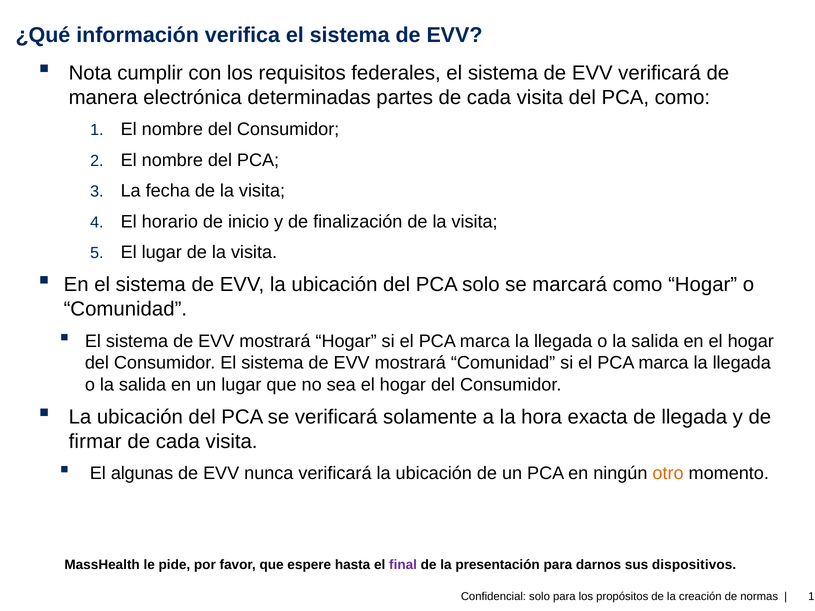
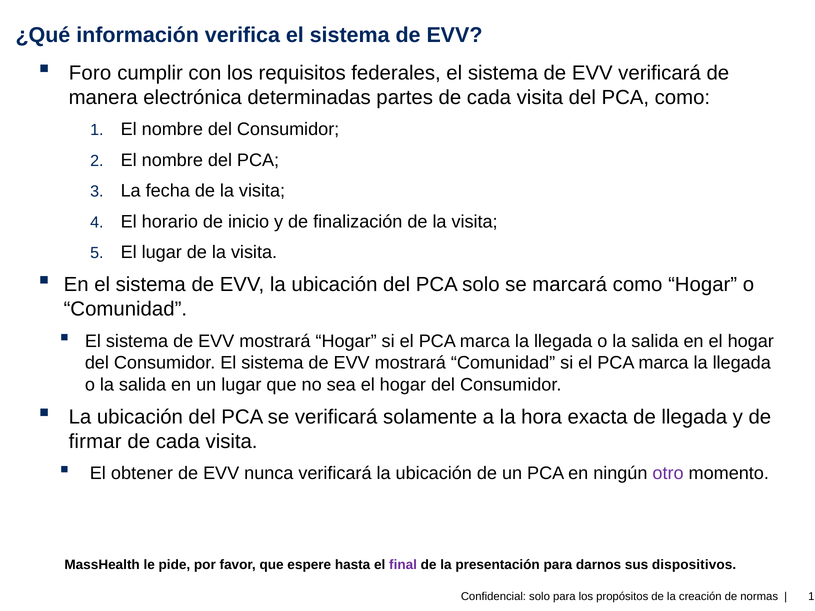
Nota: Nota -> Foro (90, 73)
algunas: algunas -> obtener (142, 473)
otro colour: orange -> purple (668, 473)
